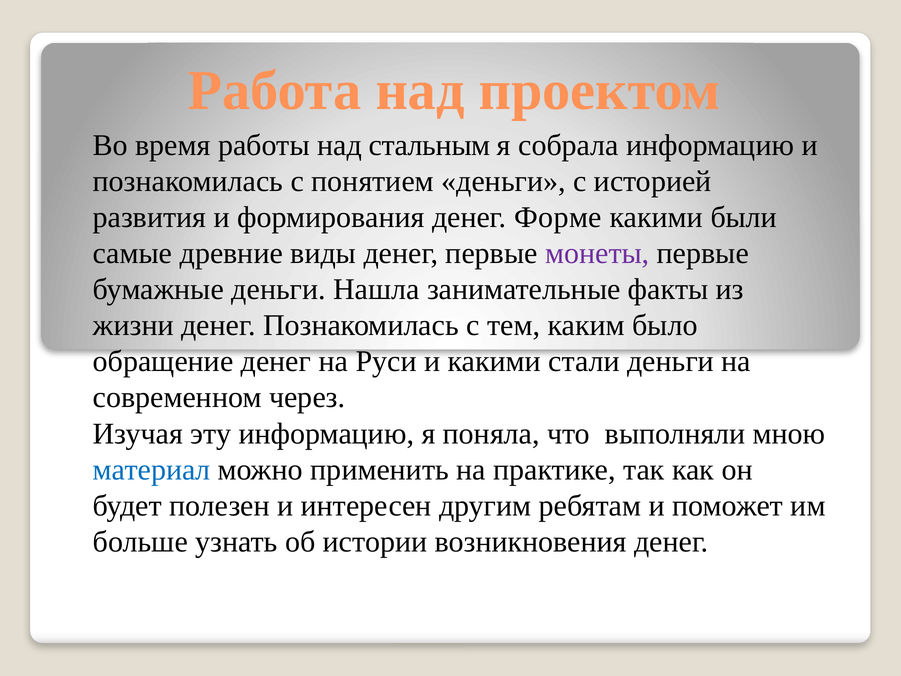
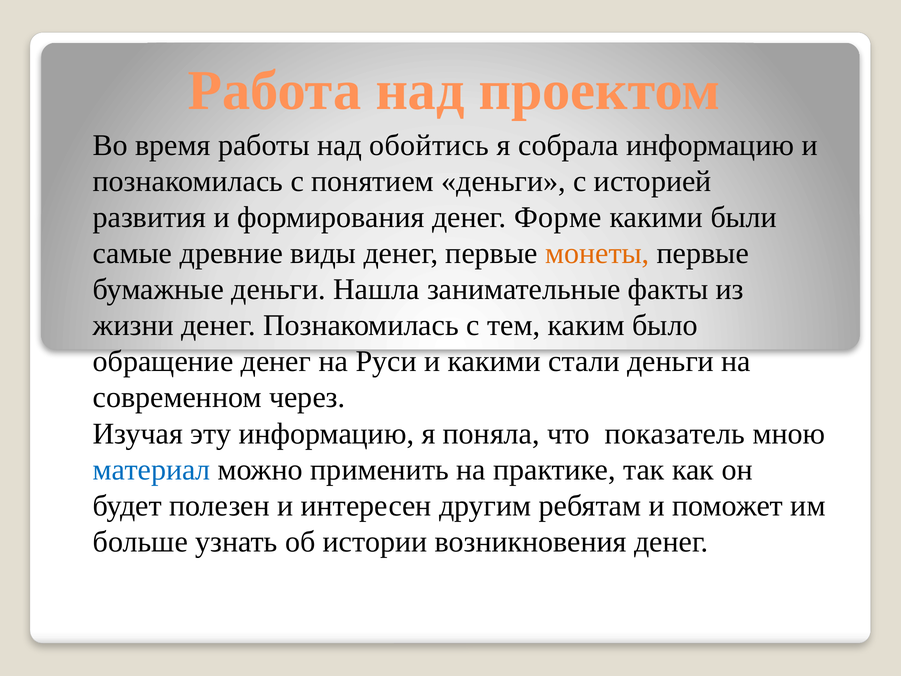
стальным: стальным -> обойтись (429, 145)
монеты colour: purple -> orange (597, 253)
выполняли: выполняли -> показатель (675, 433)
